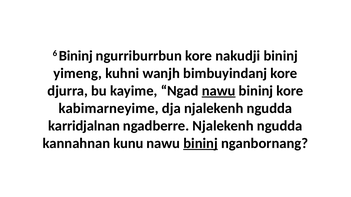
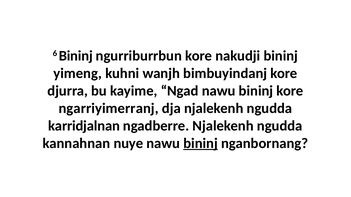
nawu underline: present -> none (219, 91)
kabimarneyime: kabimarneyime -> ngarriyimerranj (109, 109)
kunu: kunu -> nuye (128, 144)
